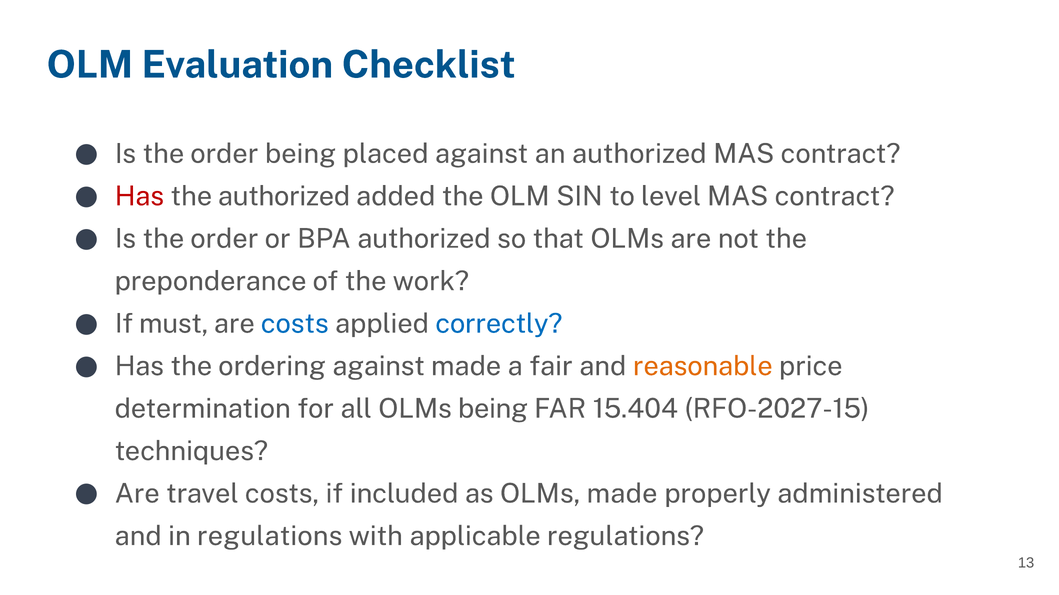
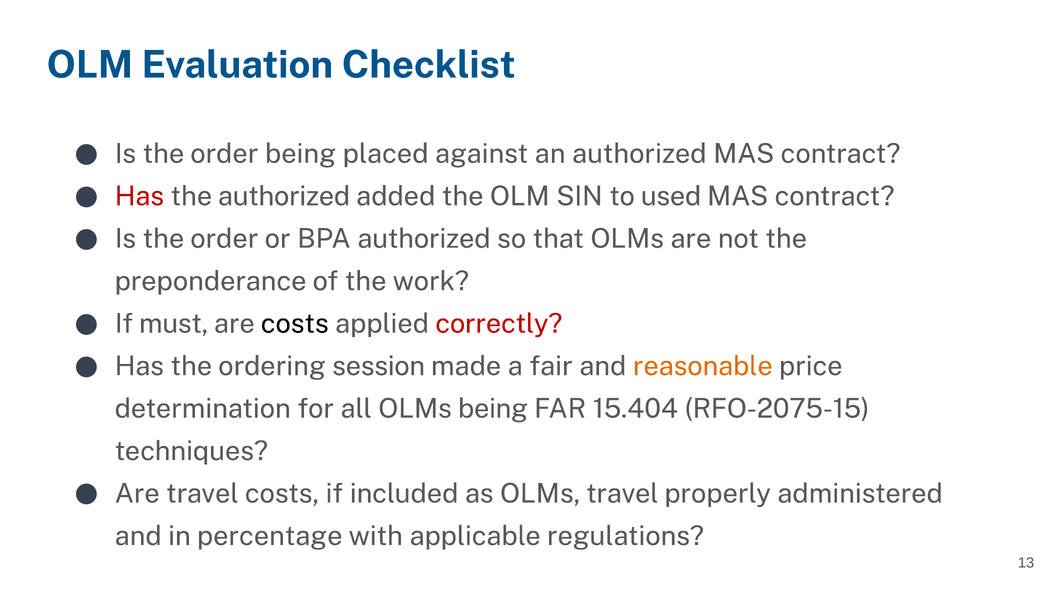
level: level -> used (671, 197)
costs colour: blue -> black (295, 324)
correctly colour: blue -> red (499, 324)
ordering against: against -> session (379, 367)
RFO-2027-15: RFO-2027-15 -> RFO-2075-15 (777, 409)
OLMs made: made -> travel (622, 494)
in regulations: regulations -> percentage (270, 537)
